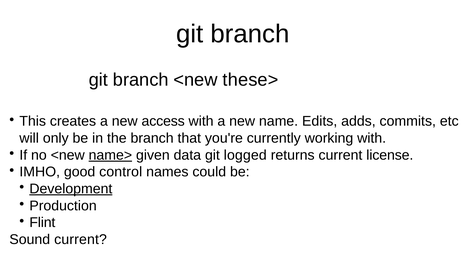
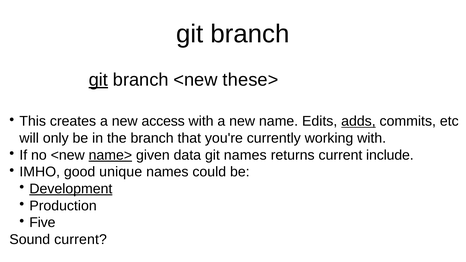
git underline: none -> present (98, 80)
adds underline: none -> present (358, 121)
git logged: logged -> names (245, 155)
license: license -> include (390, 155)
control: control -> unique (121, 172)
Flint: Flint -> Five (42, 223)
